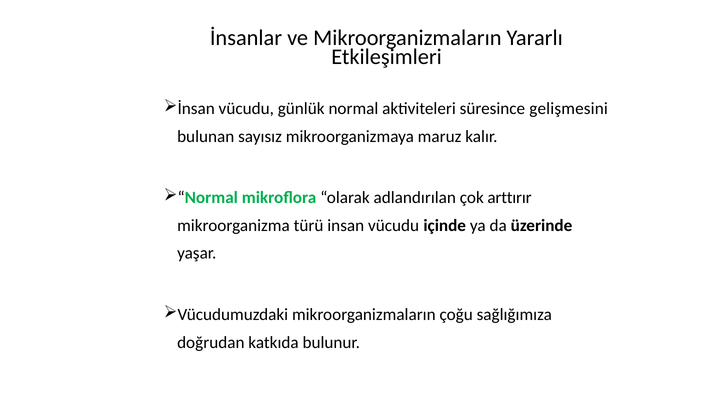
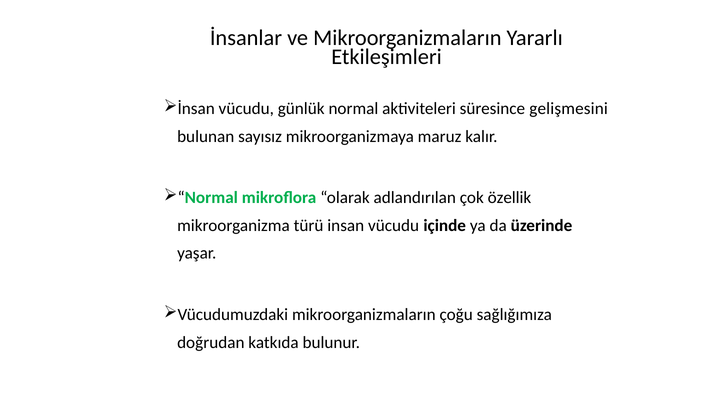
arttırır: arttırır -> özellik (509, 198)
